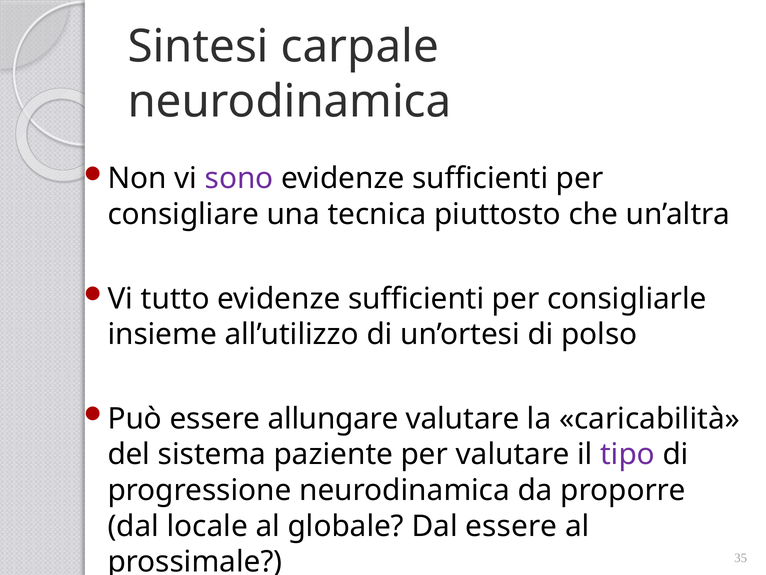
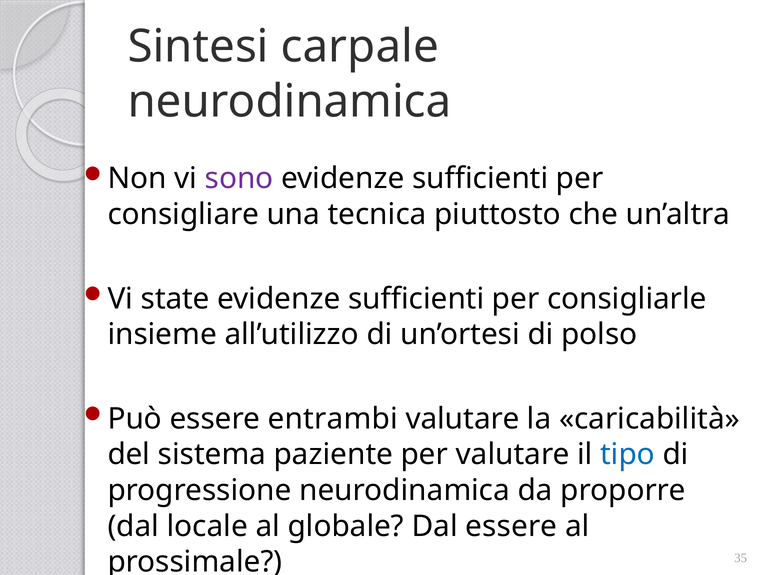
tutto: tutto -> state (175, 298)
allungare: allungare -> entrambi (333, 418)
tipo colour: purple -> blue (628, 454)
